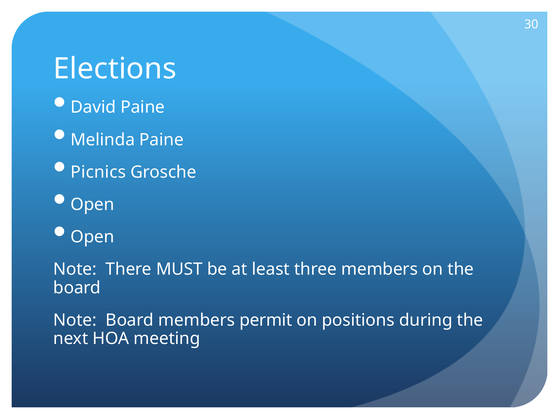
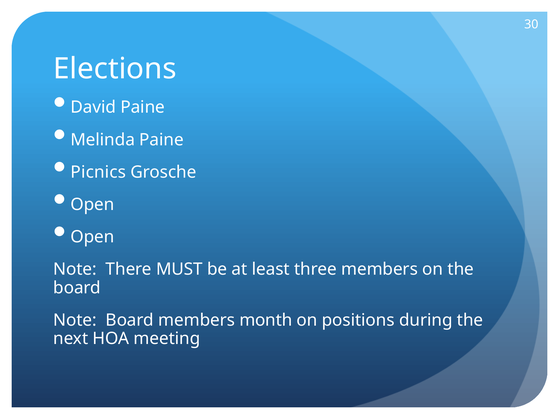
permit: permit -> month (266, 320)
